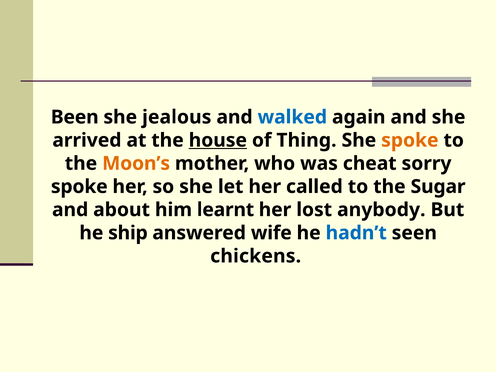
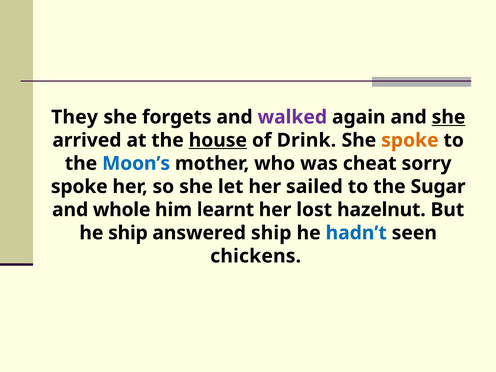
Been: Been -> They (75, 117)
jealous: jealous -> forgets (177, 117)
walked colour: blue -> purple (292, 117)
she underline: none -> present (449, 117)
Thing: Thing -> Drink (306, 140)
Moon’s colour: orange -> blue (136, 163)
called: called -> sailed (314, 187)
about: about -> whole (122, 210)
anybody: anybody -> hazelnut (381, 210)
answered wife: wife -> ship (271, 233)
